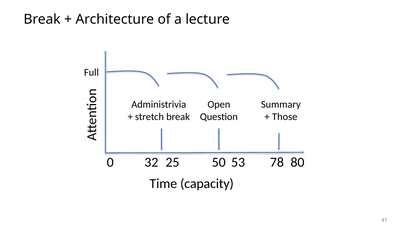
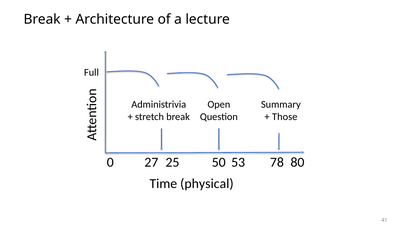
32: 32 -> 27 (151, 163)
capacity: capacity -> physical (207, 184)
